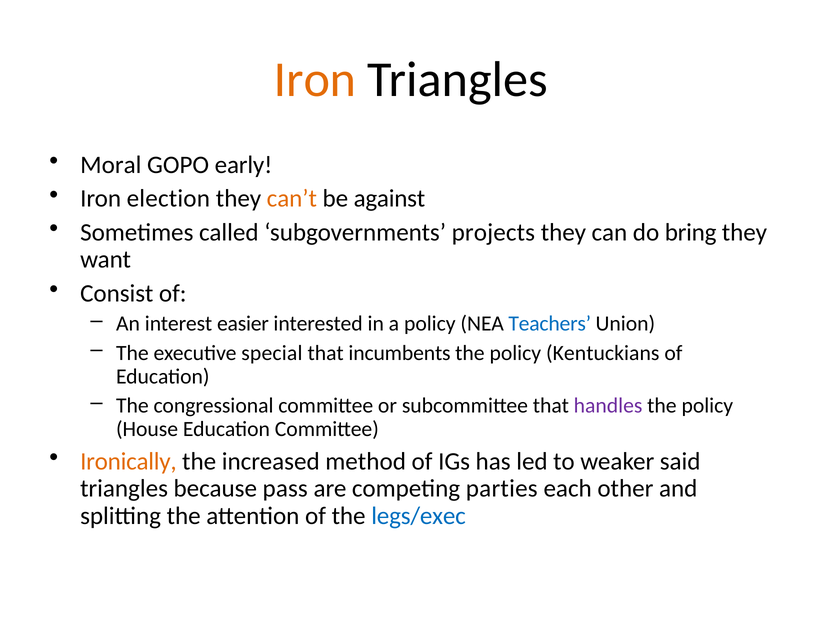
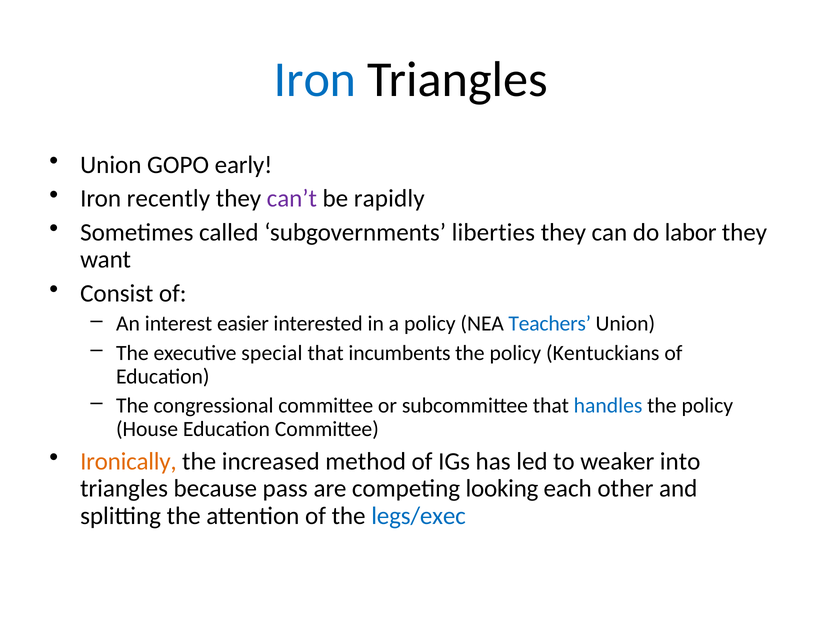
Iron colour: orange -> blue (315, 80)
Moral: Moral -> Union (111, 165)
election: election -> recently (168, 198)
can’t colour: orange -> purple (292, 198)
against: against -> rapidly (389, 198)
projects: projects -> liberties (493, 232)
bring: bring -> labor (691, 232)
handles colour: purple -> blue (608, 405)
said: said -> into (680, 461)
parties: parties -> looking (502, 488)
